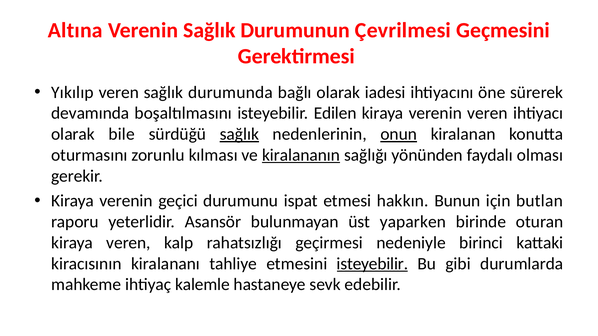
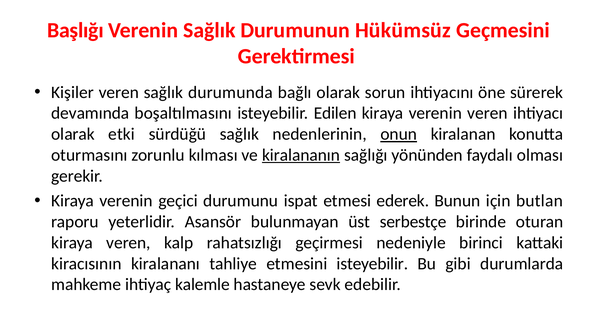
Altına: Altına -> Başlığı (75, 30)
Çevrilmesi: Çevrilmesi -> Hükümsüz (403, 30)
Yıkılıp: Yıkılıp -> Kişiler (73, 92)
iadesi: iadesi -> sorun (385, 92)
bile: bile -> etki (122, 134)
sağlık underline: present -> none (239, 134)
hakkın: hakkın -> ederek (403, 201)
yaparken: yaparken -> serbestçe (413, 222)
isteyebilir underline: present -> none (372, 264)
